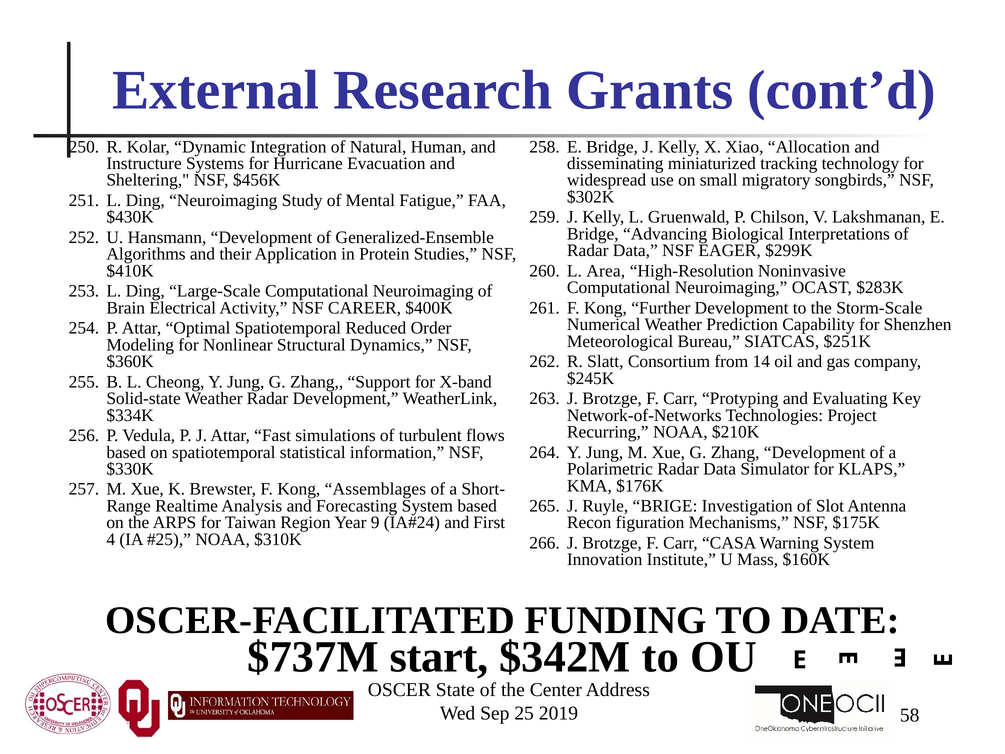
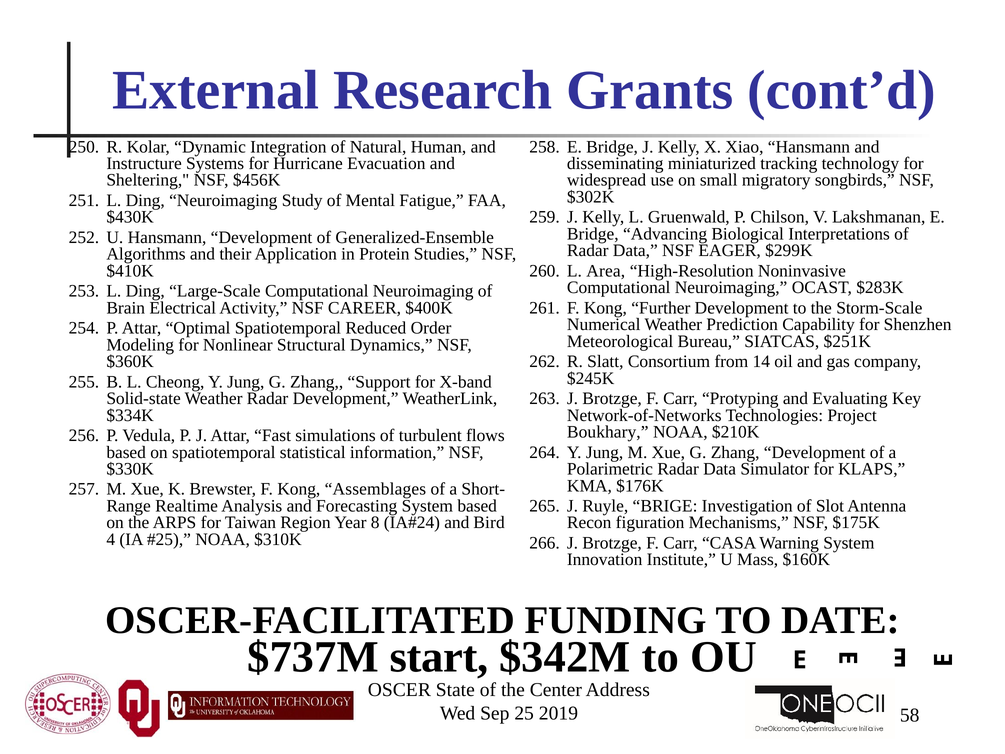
Xiao Allocation: Allocation -> Hansmann (809, 147)
Recurring: Recurring -> Boukhary (608, 432)
9: 9 -> 8 (375, 523)
First: First -> Bird (489, 523)
